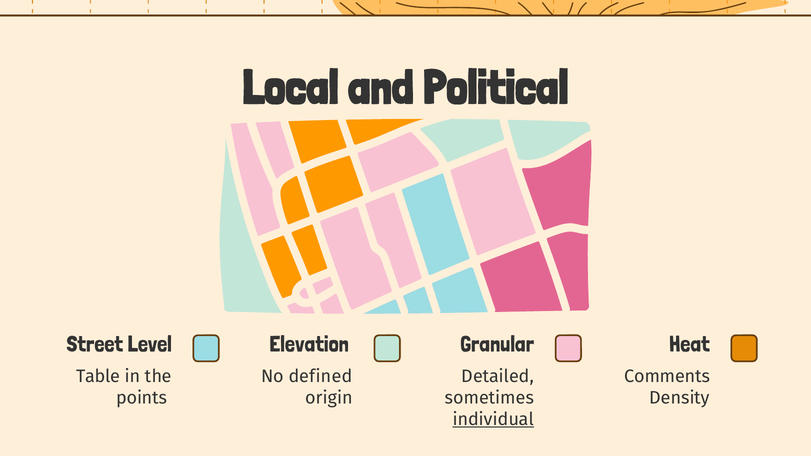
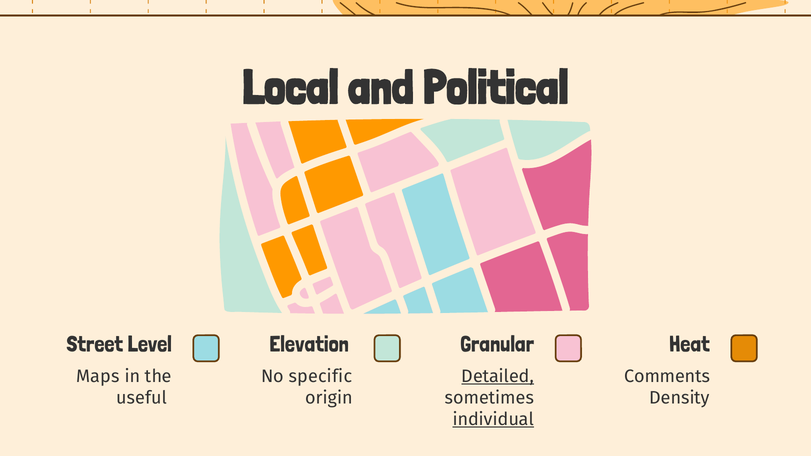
Table: Table -> Maps (98, 376)
defined: defined -> specific (320, 376)
Detailed underline: none -> present (498, 376)
points: points -> useful (142, 398)
